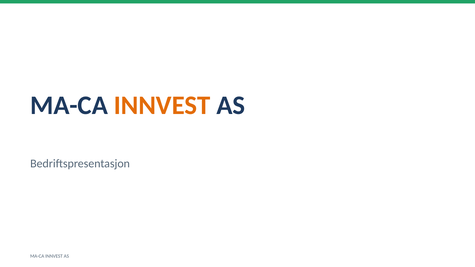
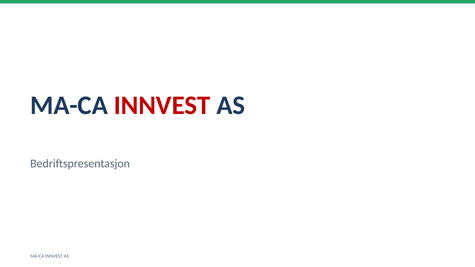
INNVEST colour: orange -> red (162, 105)
